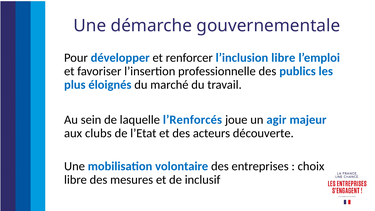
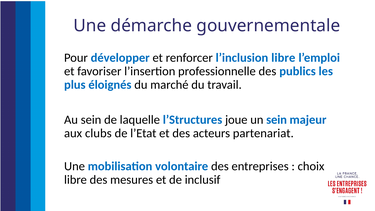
l’Renforcés: l’Renforcés -> l’Structures (193, 120)
un agir: agir -> sein (277, 120)
découverte: découverte -> partenariat (263, 133)
